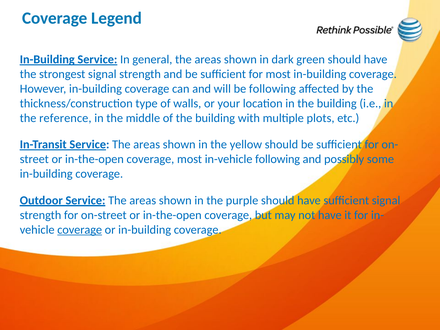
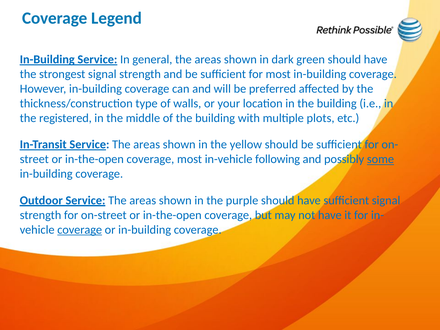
be following: following -> preferred (272, 89)
reference: reference -> registered (65, 118)
some underline: none -> present (380, 159)
